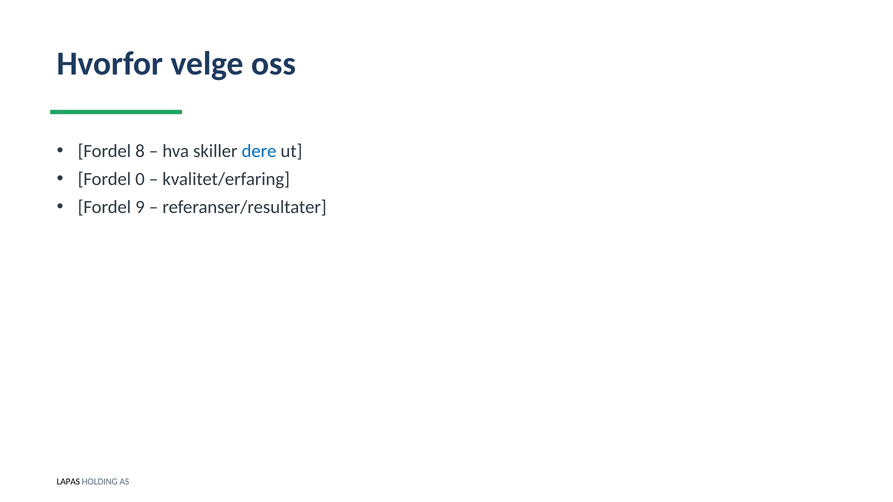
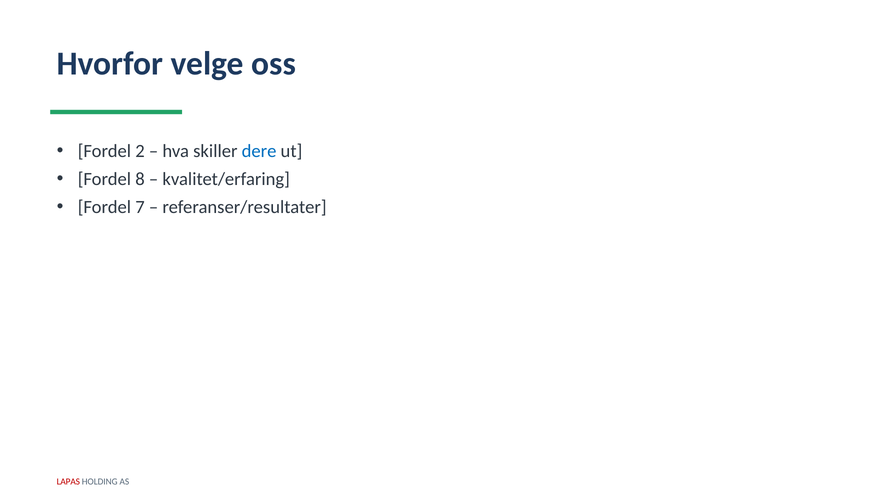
8: 8 -> 2 (140, 151)
0: 0 -> 8 (140, 179)
9: 9 -> 7 (140, 207)
LAPAS colour: black -> red (68, 482)
